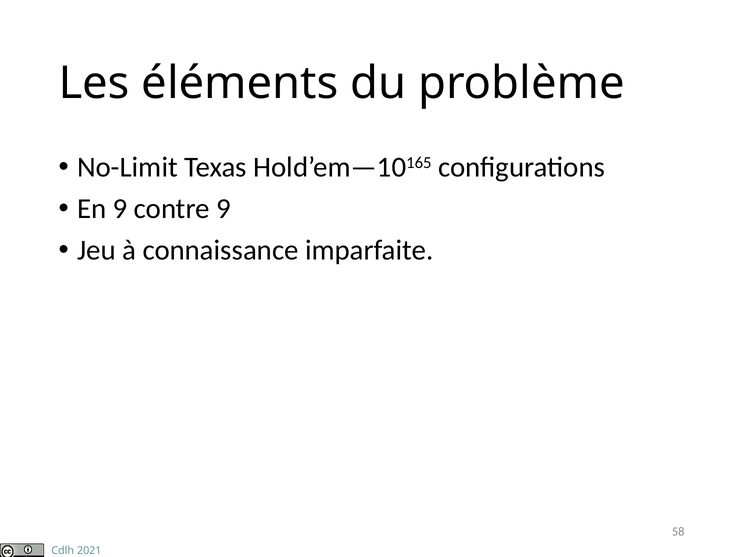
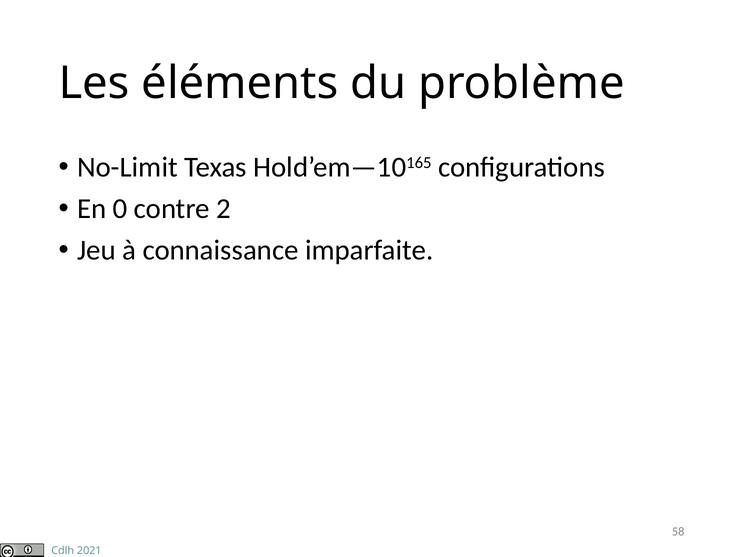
En 9: 9 -> 0 (120, 209)
contre 9: 9 -> 2 (223, 209)
